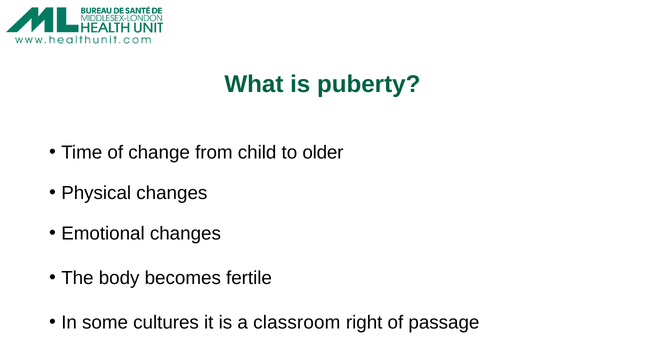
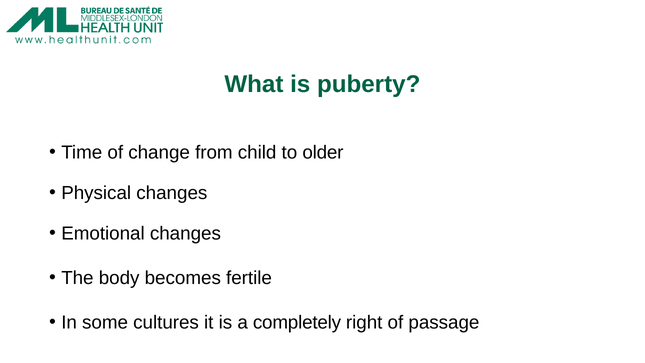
classroom: classroom -> completely (297, 323)
